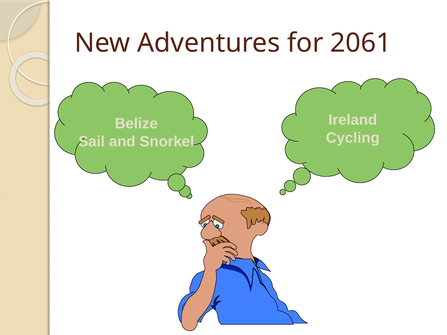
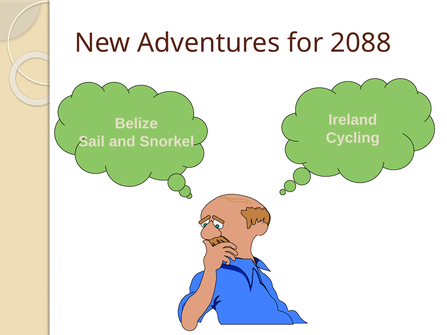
2061: 2061 -> 2088 (361, 43)
